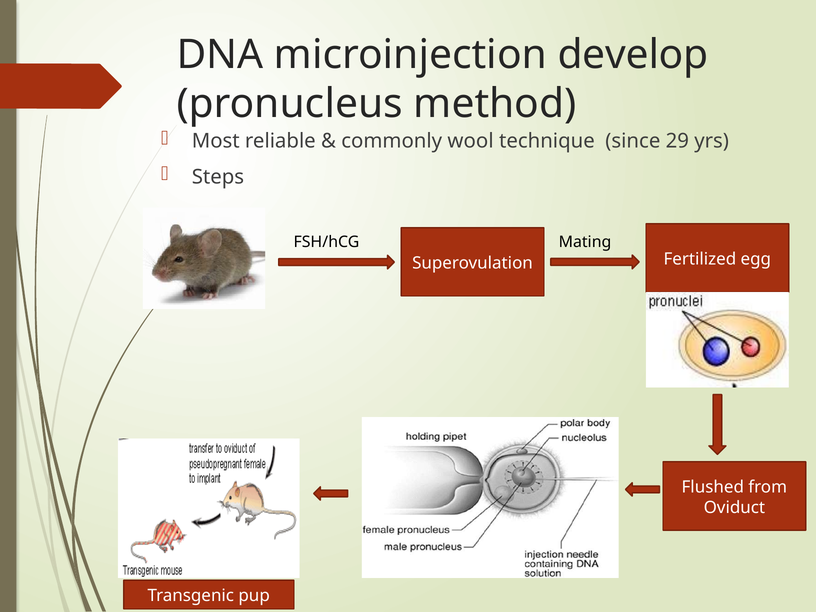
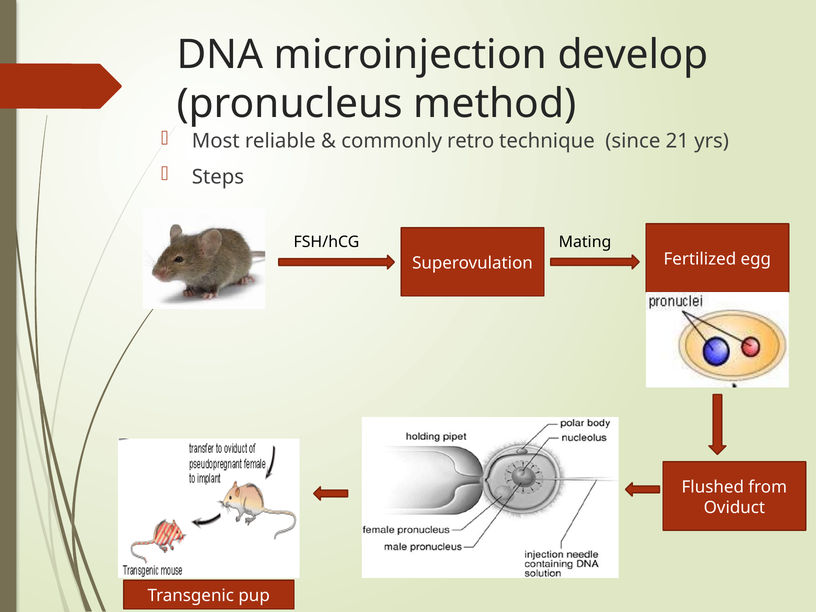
wool: wool -> retro (471, 141)
29: 29 -> 21 (677, 141)
